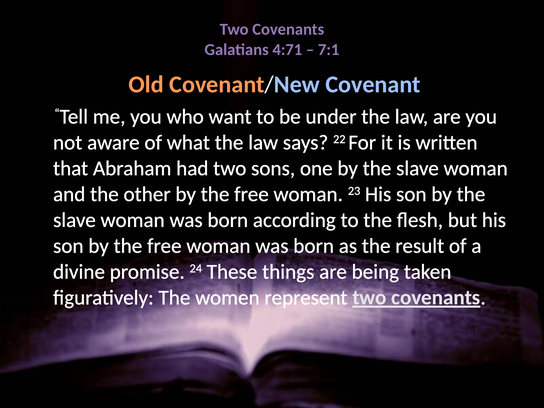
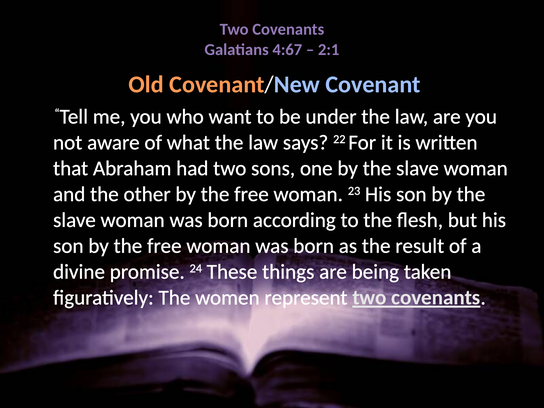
4:71: 4:71 -> 4:67 (287, 50)
7:1: 7:1 -> 2:1 (329, 50)
